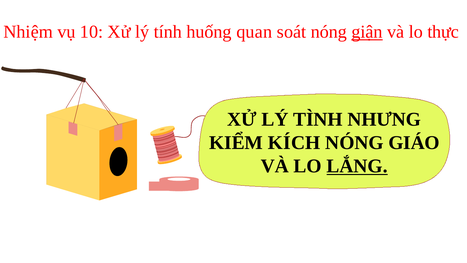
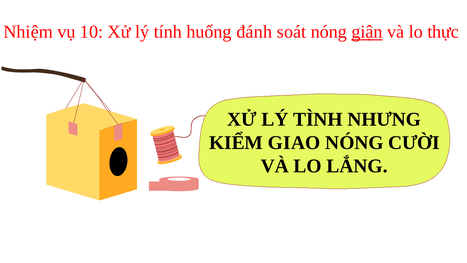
quan: quan -> đánh (254, 32)
KÍCH: KÍCH -> GIAO (294, 143)
GIÁO: GIÁO -> CƯỜI (414, 143)
LẮNG underline: present -> none (357, 166)
